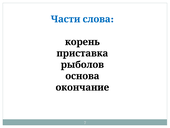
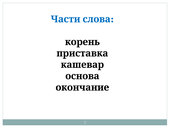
рыболов: рыболов -> кашевар (82, 64)
